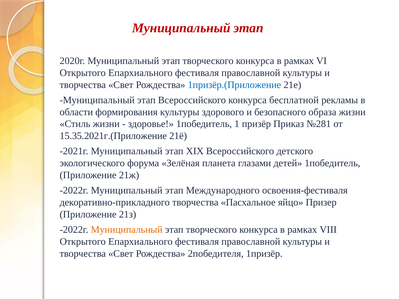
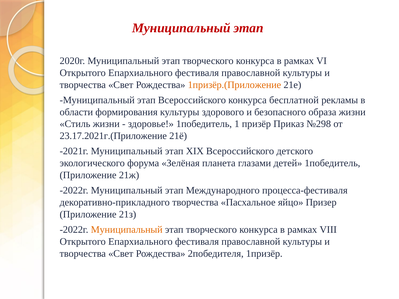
1призёр.(Приложение colour: blue -> orange (234, 85)
№281: №281 -> №298 (319, 124)
15.35.2021г.(Приложение: 15.35.2021г.(Приложение -> 23.17.2021г.(Приложение (113, 136)
освоения-фестиваля: освоения-фестиваля -> процесса-фестиваля (305, 191)
